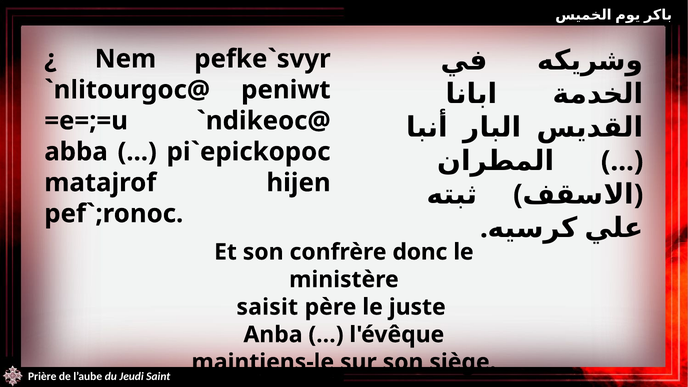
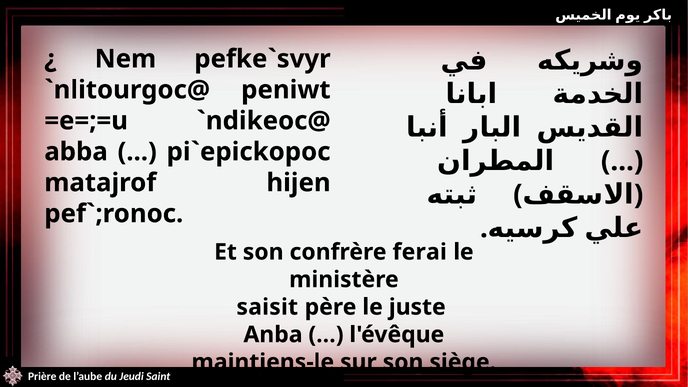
donc: donc -> ferai (420, 252)
